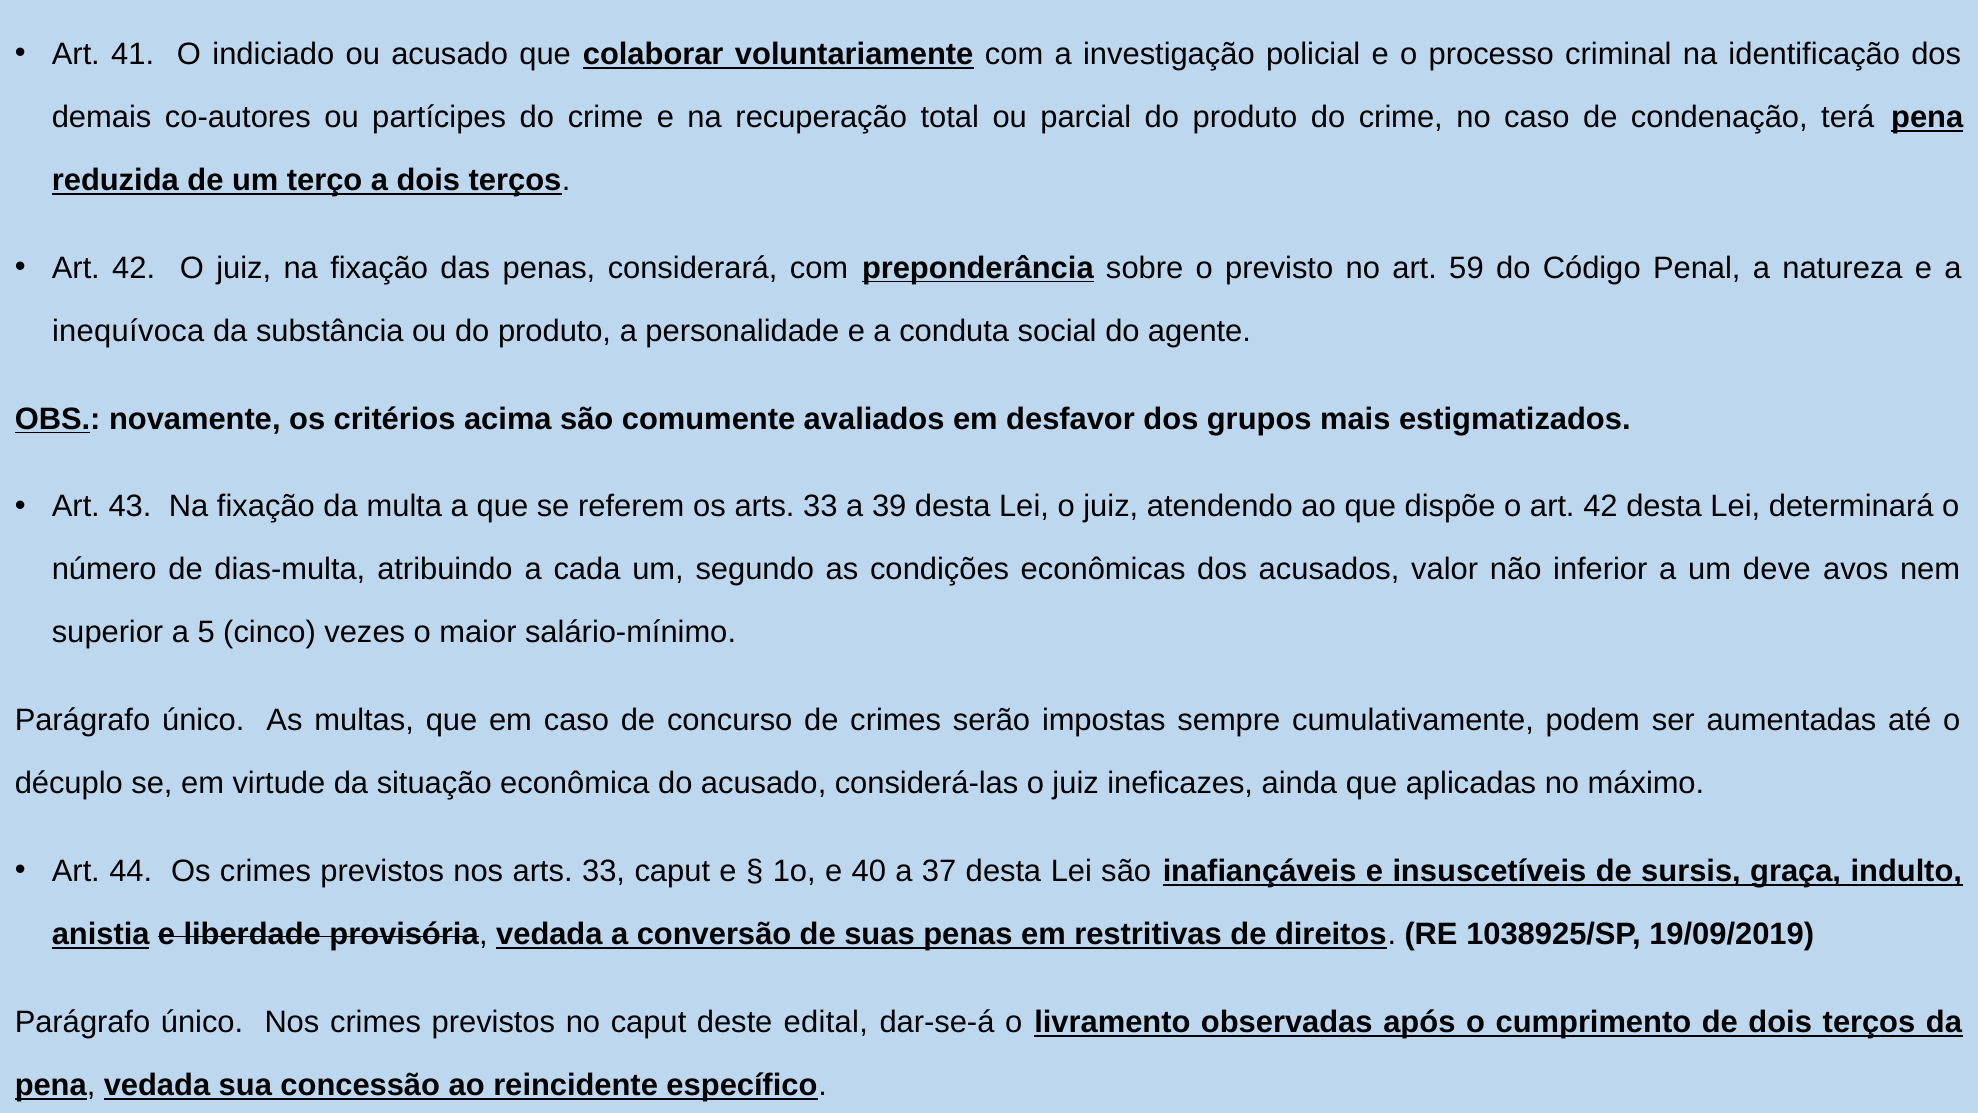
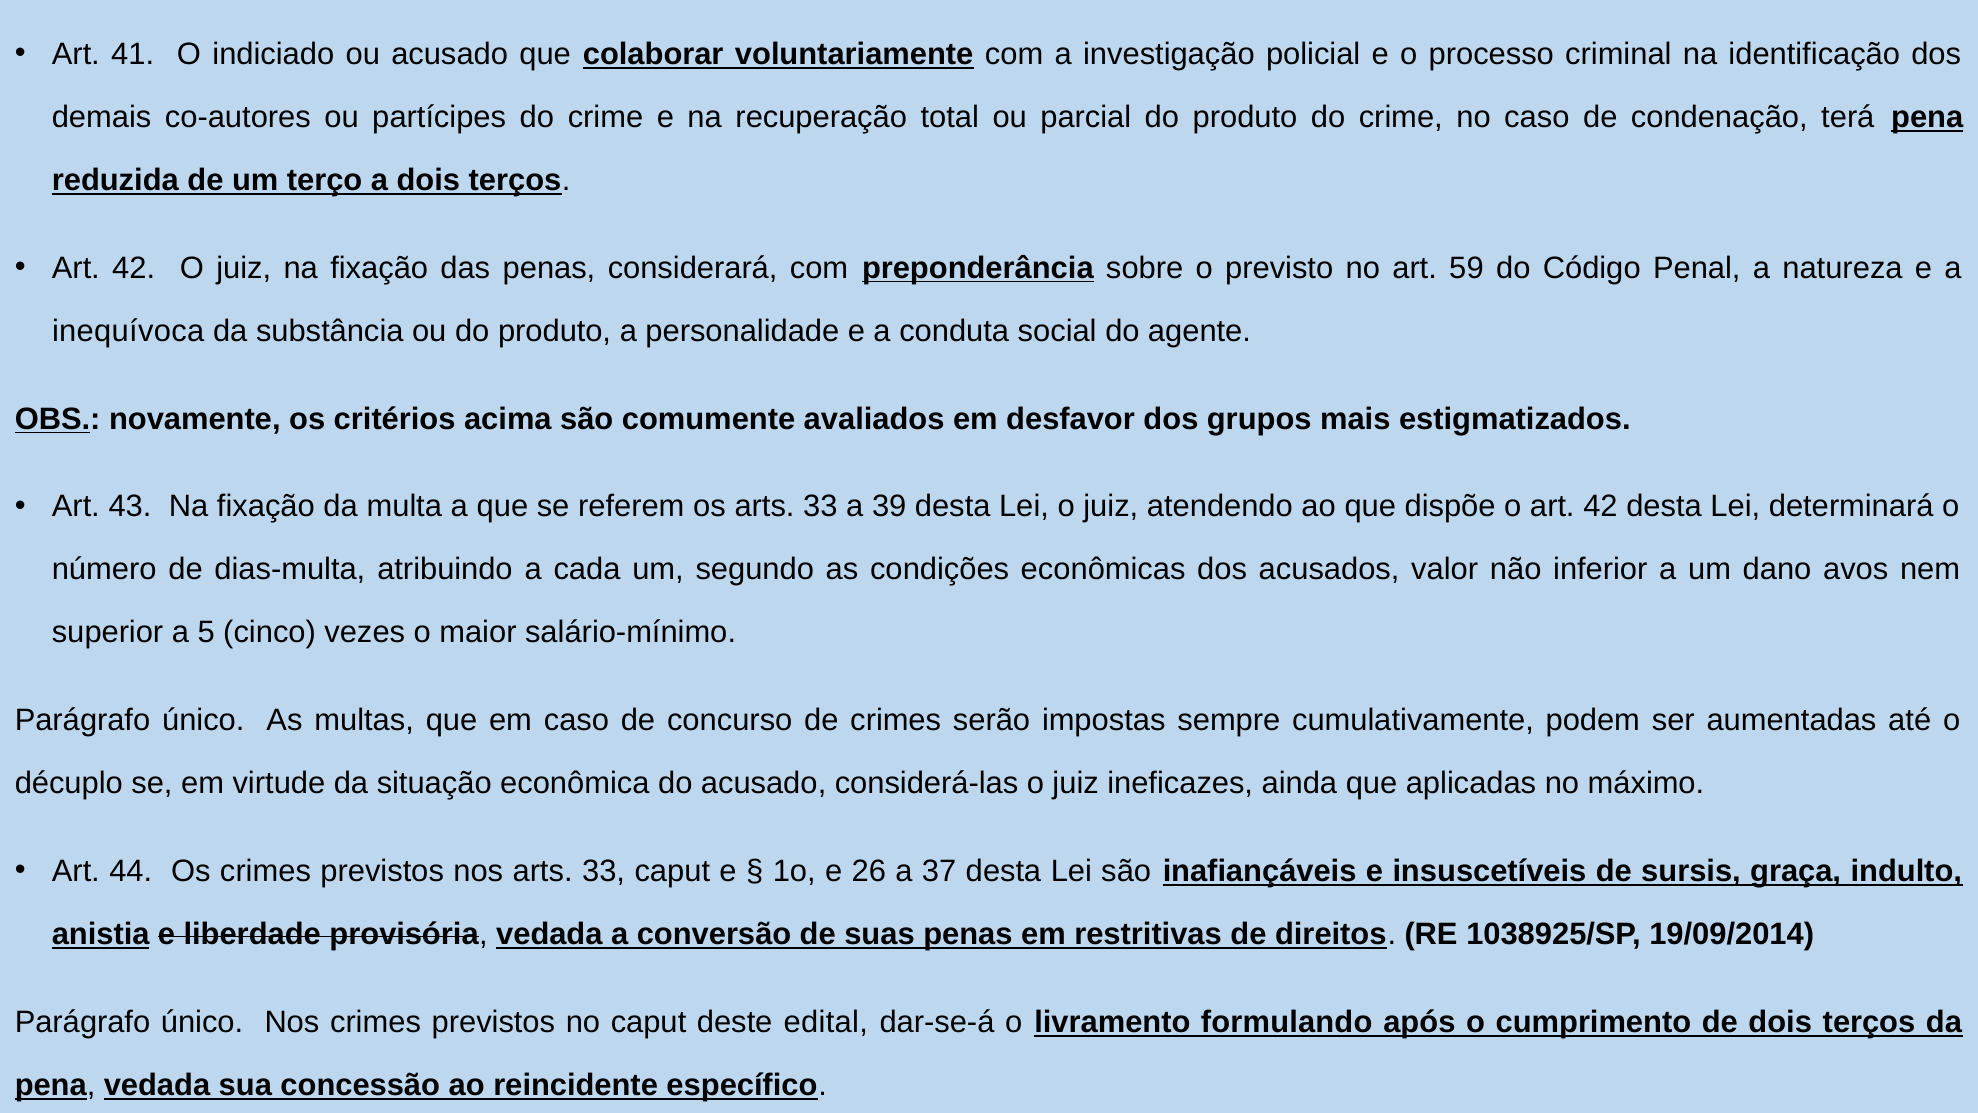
deve: deve -> dano (1777, 569)
40: 40 -> 26 (869, 871)
19/09/2019: 19/09/2019 -> 19/09/2014 (1732, 934)
observadas: observadas -> formulando (1287, 1022)
